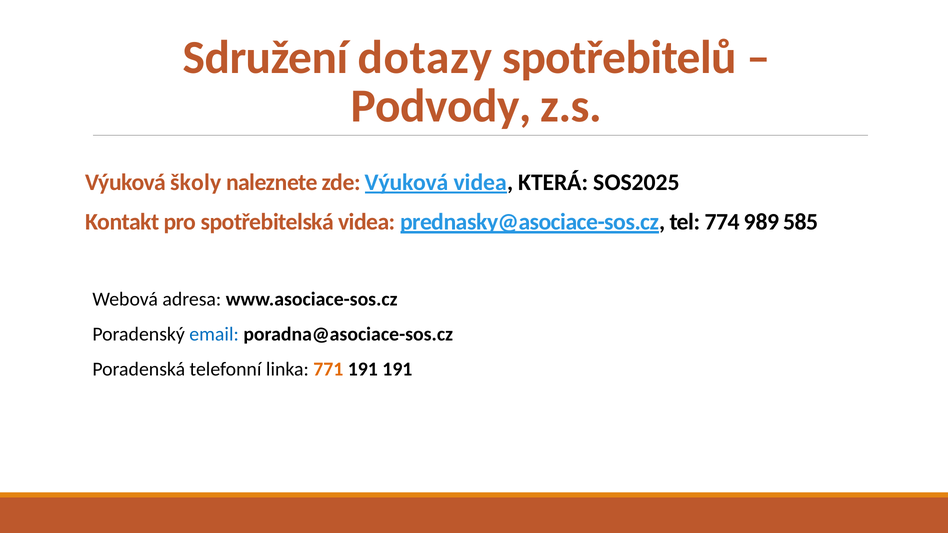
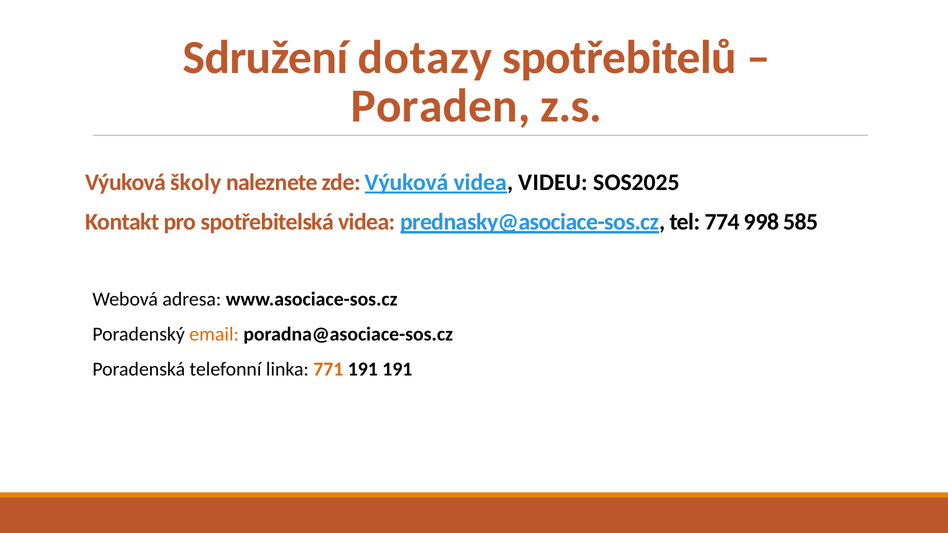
Podvody: Podvody -> Poraden (441, 106)
KTERÁ: KTERÁ -> VIDEU (553, 182)
989: 989 -> 998 (762, 222)
email colour: blue -> orange (214, 334)
